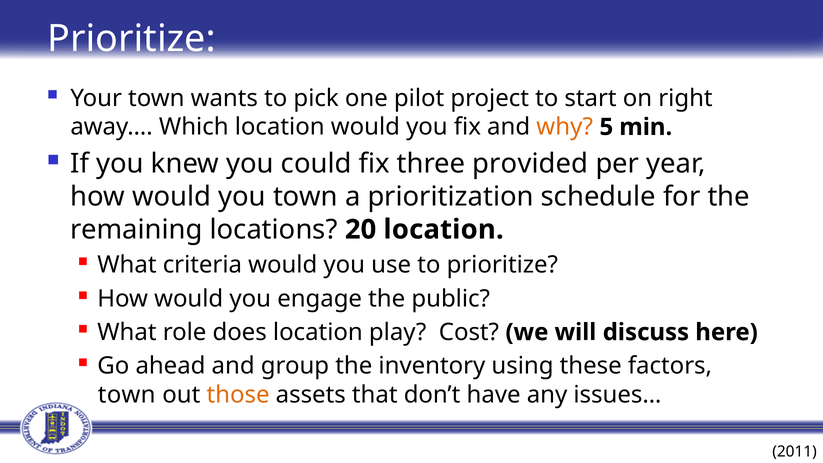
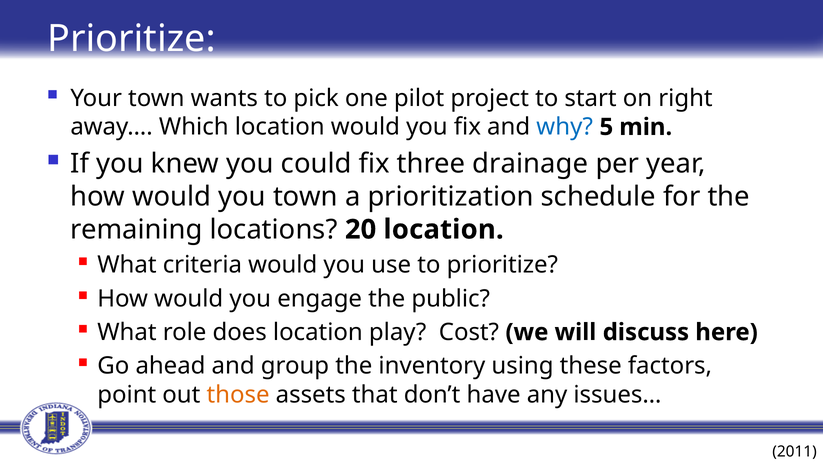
why colour: orange -> blue (565, 127)
provided: provided -> drainage (530, 164)
town: town -> point (127, 395)
